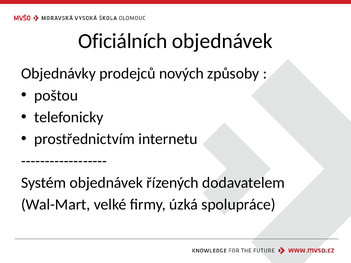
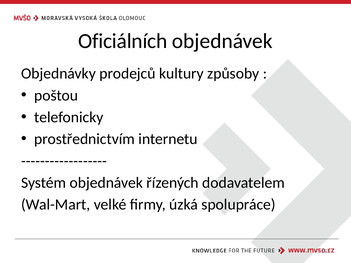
nových: nových -> kultury (181, 74)
